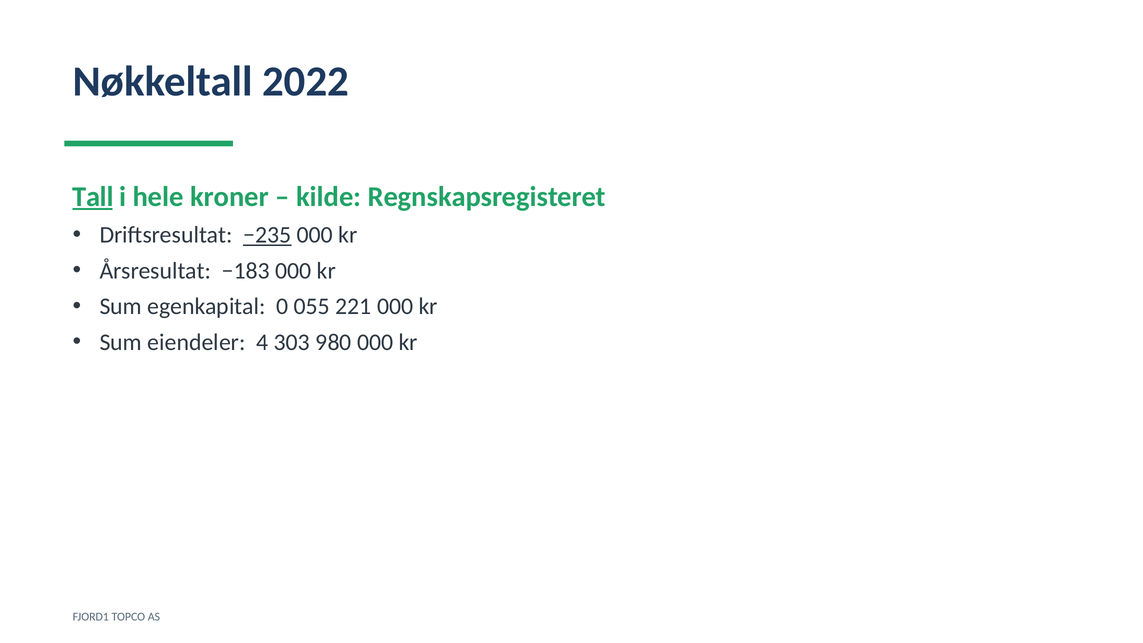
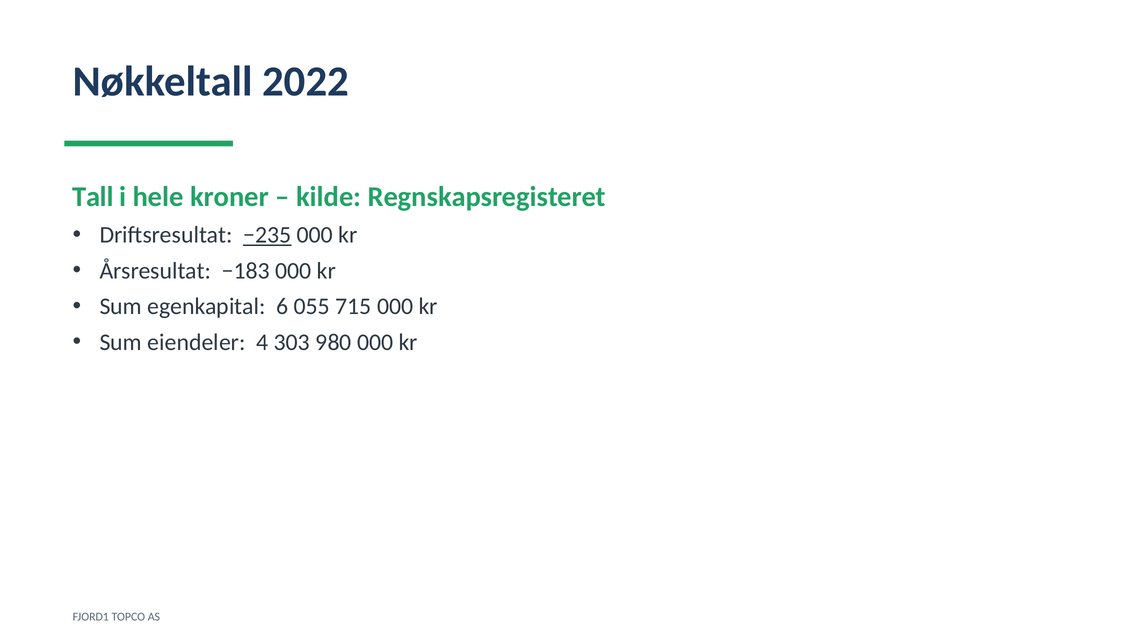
Tall underline: present -> none (93, 197)
0: 0 -> 6 (282, 307)
221: 221 -> 715 (353, 307)
